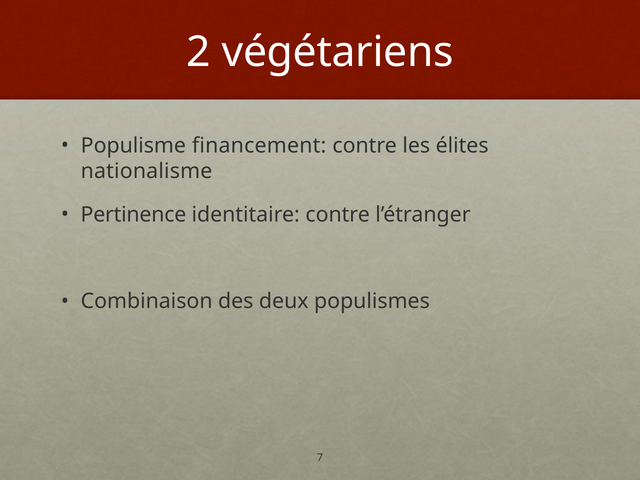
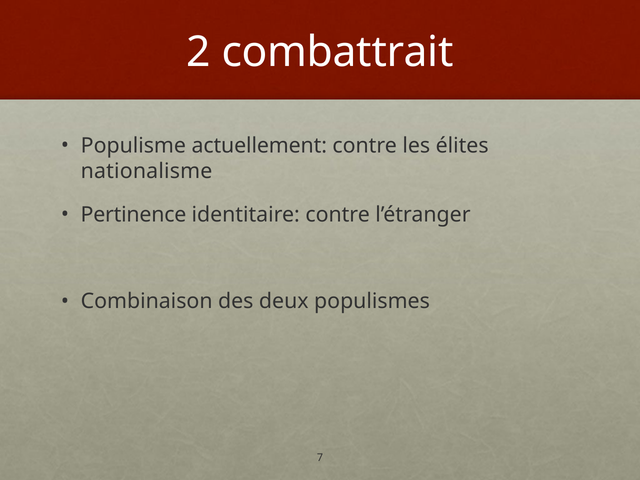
végétariens: végétariens -> combattrait (338, 52)
financement: financement -> actuellement (259, 145)
